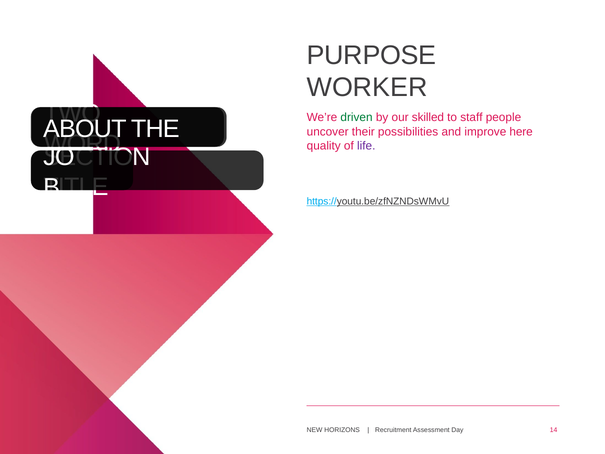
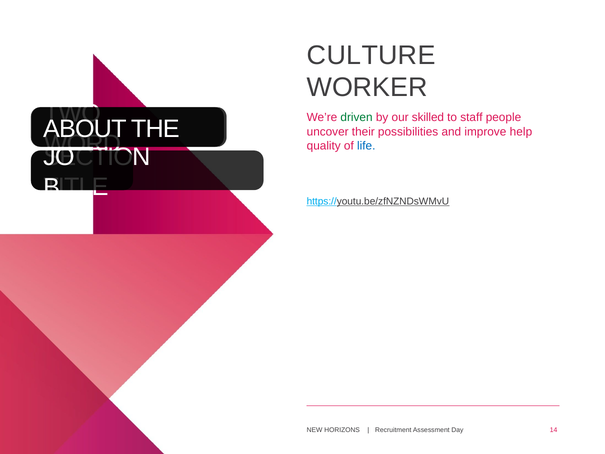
PURPOSE: PURPOSE -> CULTURE (371, 55)
here: here -> help (521, 132)
life colour: purple -> blue (366, 146)
